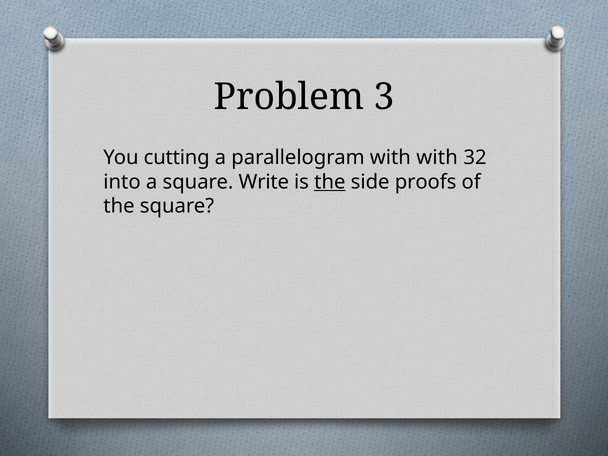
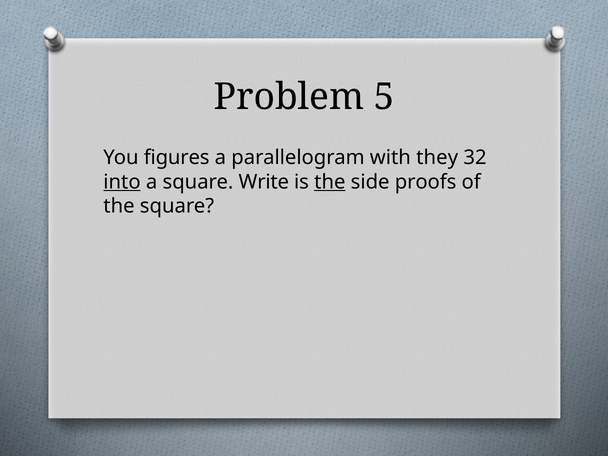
3: 3 -> 5 (384, 97)
cutting: cutting -> figures (177, 158)
with with: with -> they (437, 158)
into underline: none -> present (122, 182)
